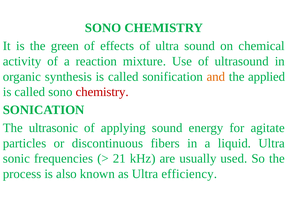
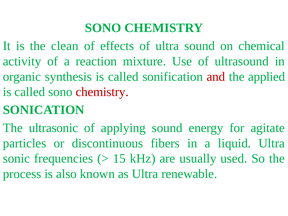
green: green -> clean (65, 46)
and colour: orange -> red (216, 77)
21: 21 -> 15 (119, 159)
efficiency: efficiency -> renewable (189, 174)
